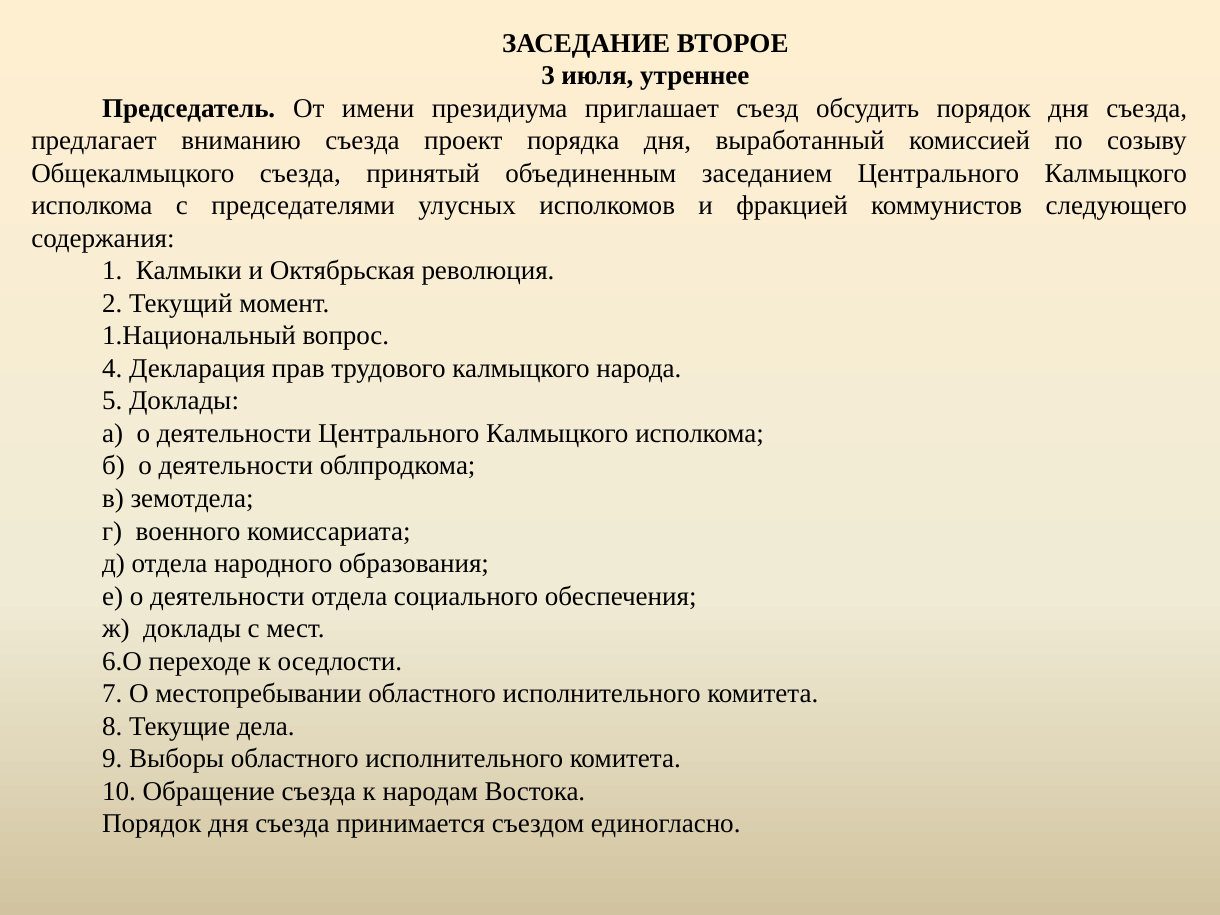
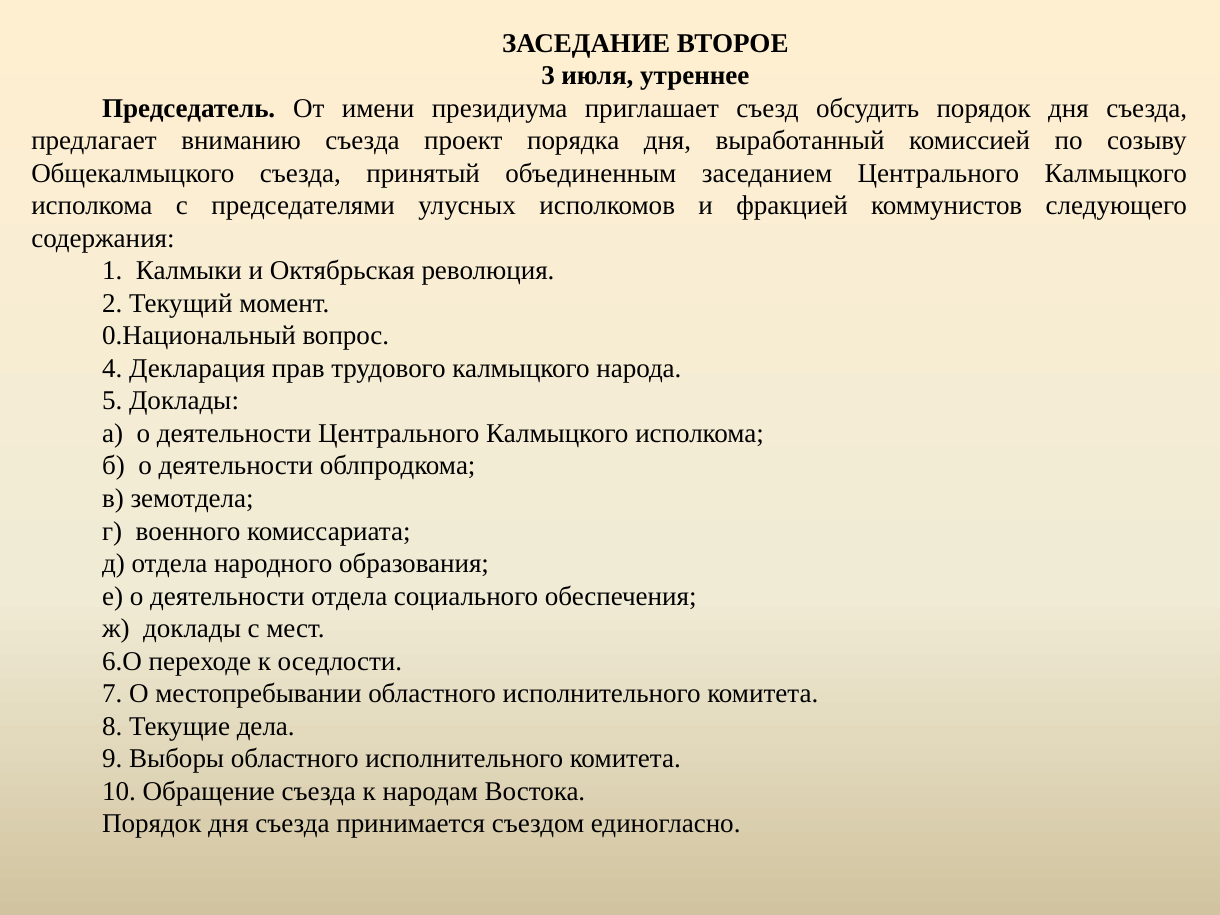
1.Национальный: 1.Национальный -> 0.Национальный (199, 336)
